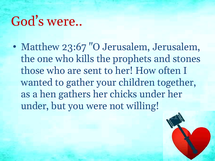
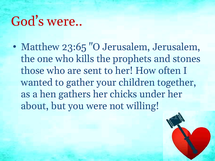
23:67: 23:67 -> 23:65 (74, 47)
under: under -> about (35, 106)
